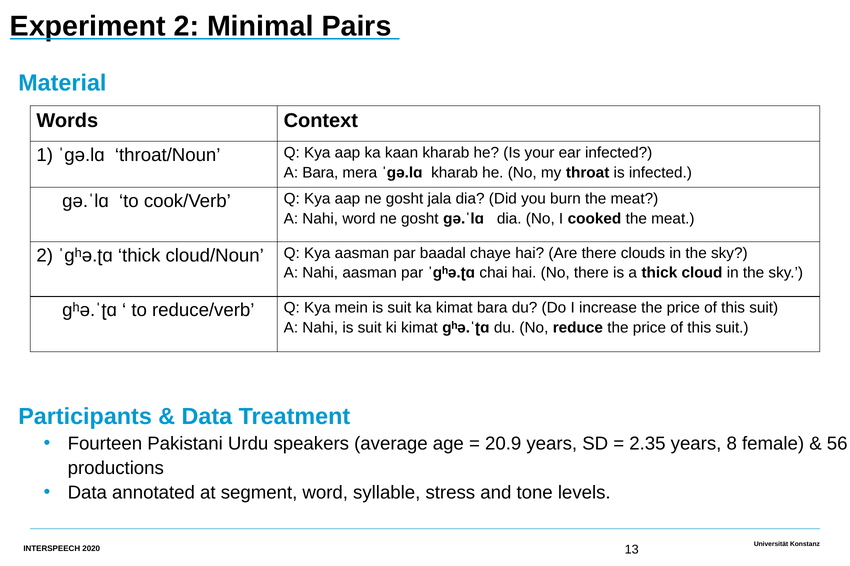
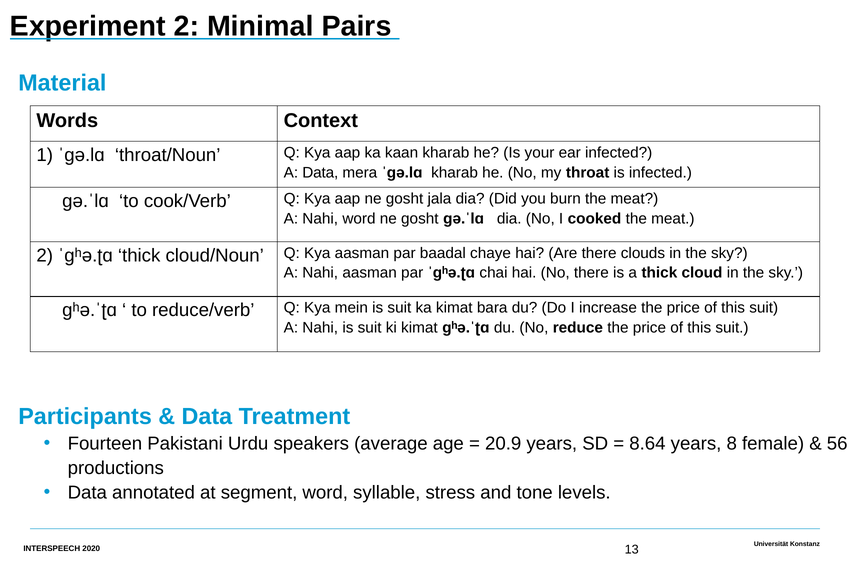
A Bara: Bara -> Data (320, 173)
2.35: 2.35 -> 8.64 (647, 444)
